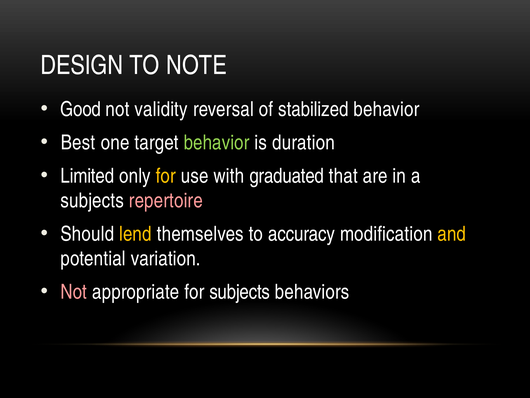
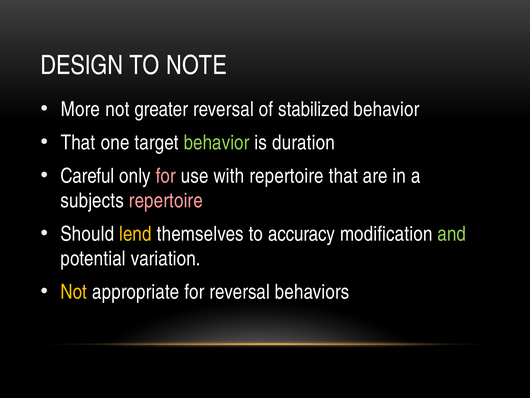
Good: Good -> More (80, 109)
validity: validity -> greater (161, 109)
Best: Best -> That (78, 142)
Limited: Limited -> Careful (87, 176)
for colour: yellow -> pink (166, 176)
with graduated: graduated -> repertoire (286, 176)
and colour: yellow -> light green (452, 234)
Not colour: pink -> yellow (74, 291)
for subjects: subjects -> reversal (240, 291)
